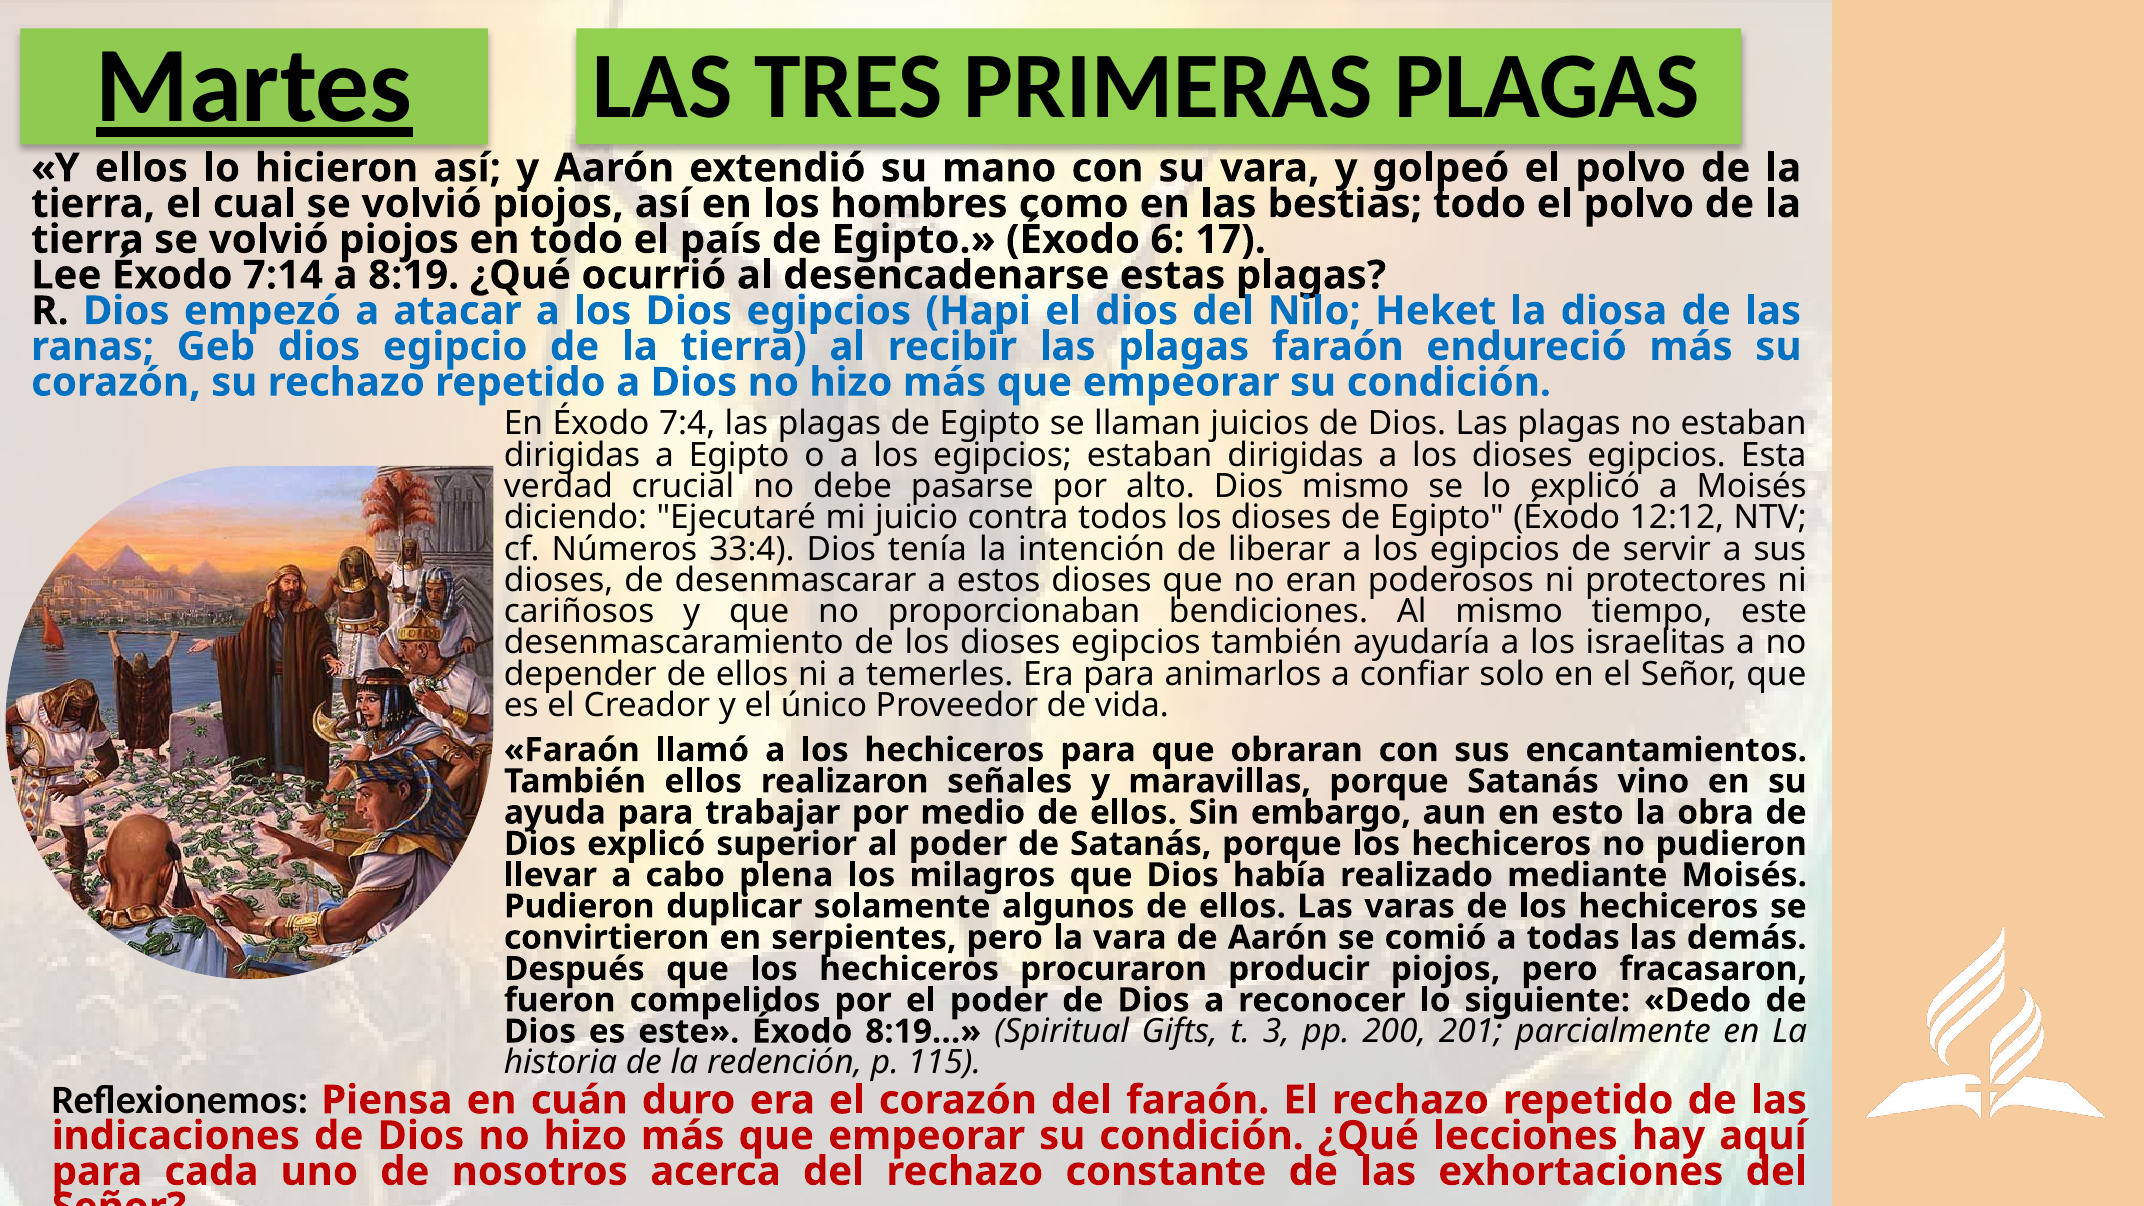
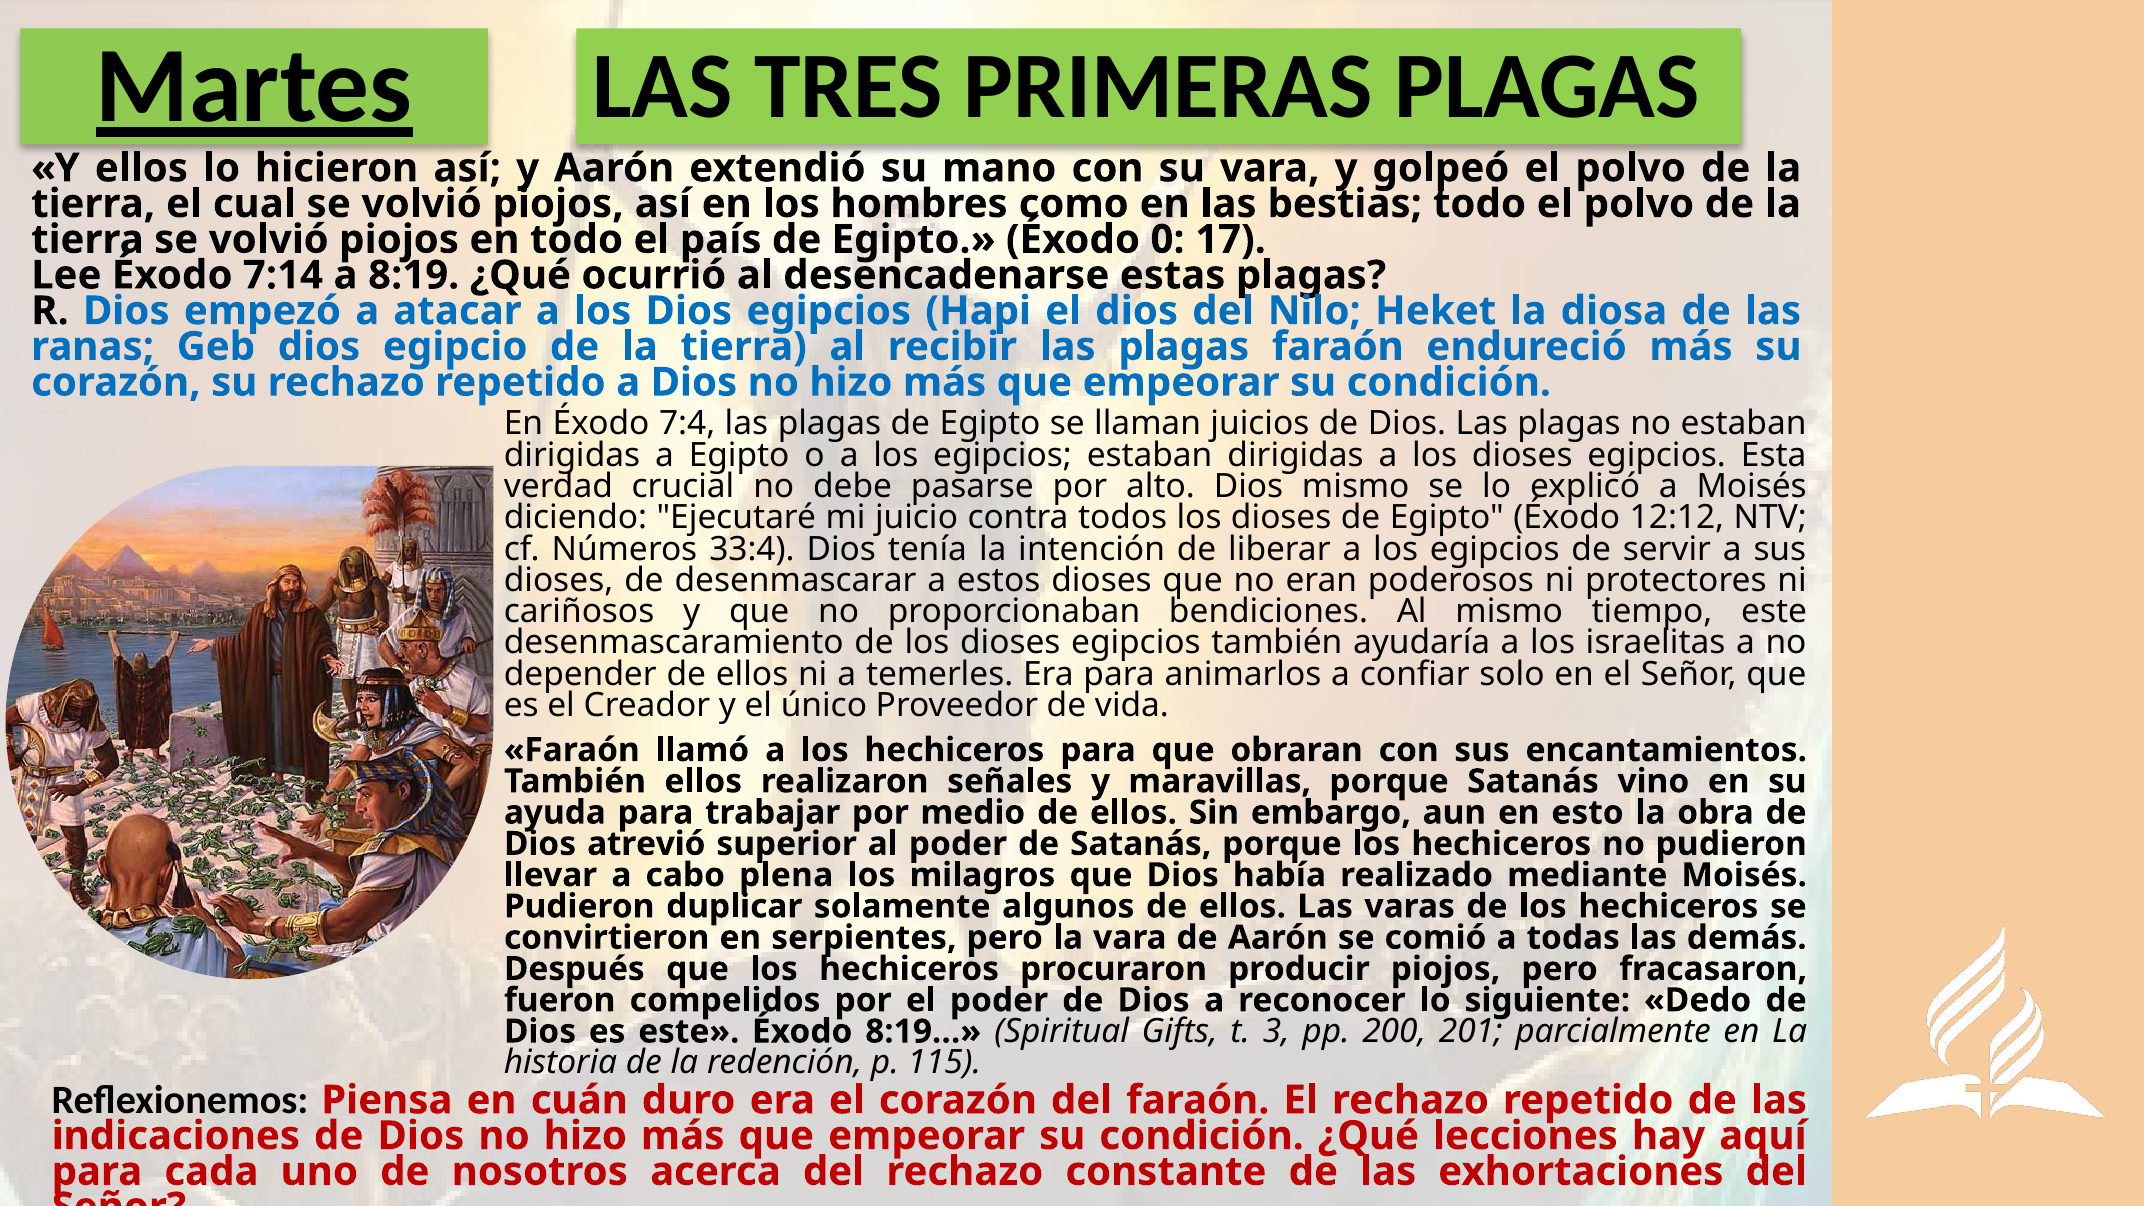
6: 6 -> 0 (1168, 240)
Dios explicó: explicó -> atrevió (646, 844)
